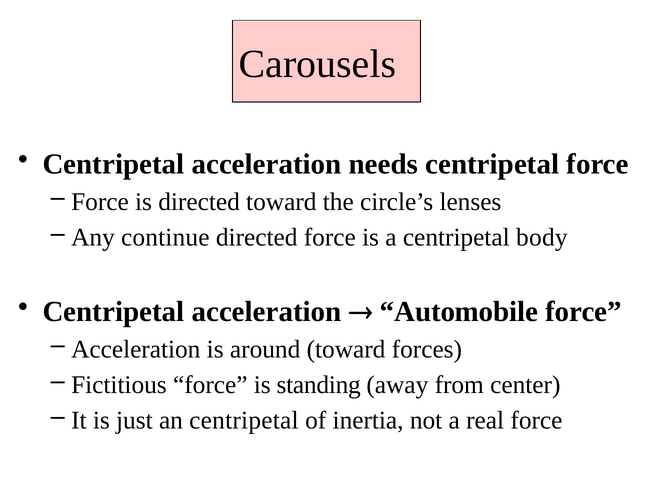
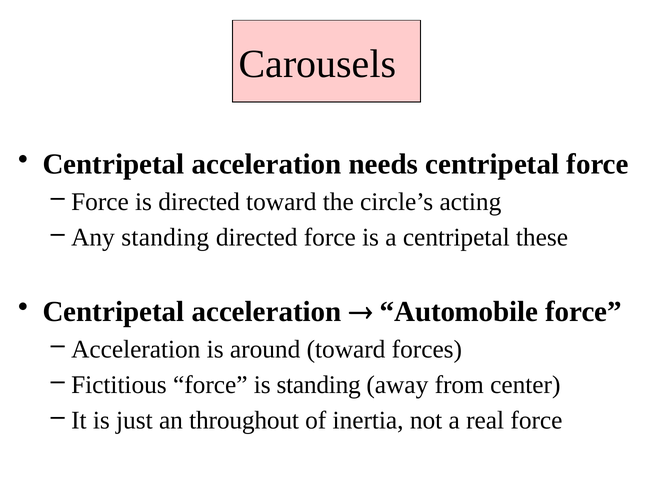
lenses: lenses -> acting (470, 202)
Any continue: continue -> standing (165, 237)
body: body -> these (542, 237)
an centripetal: centripetal -> throughout (244, 420)
